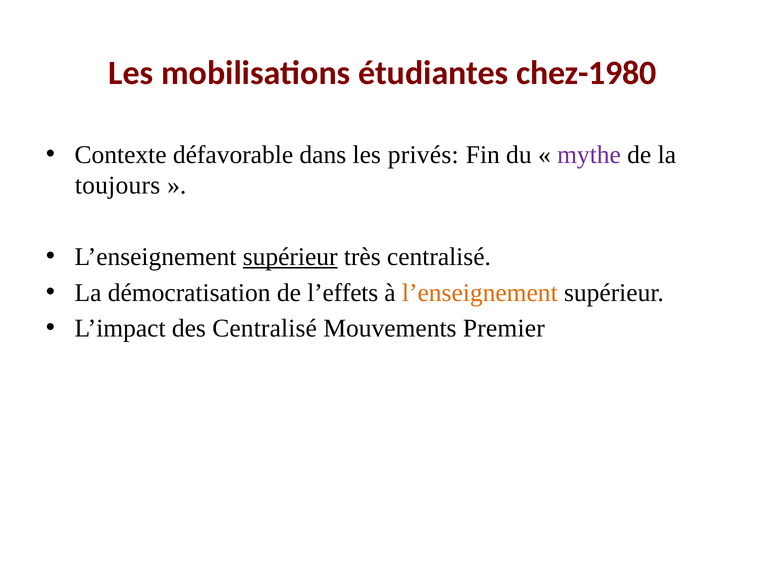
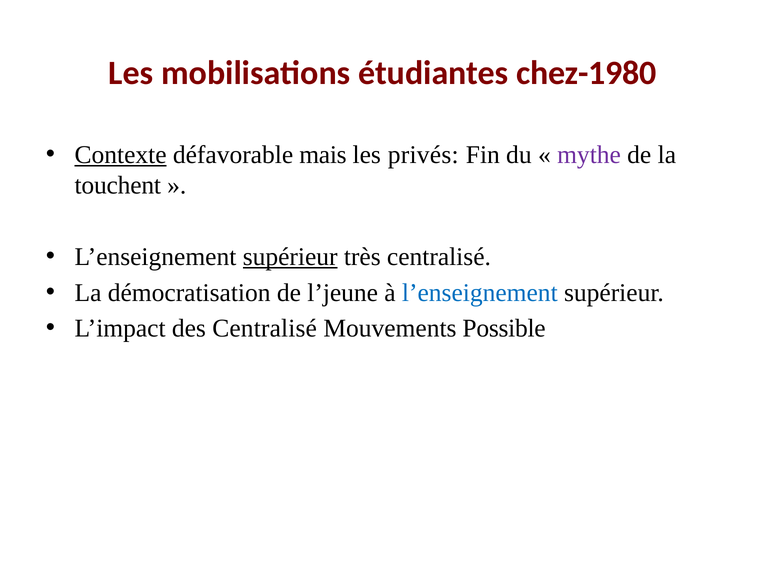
Contexte underline: none -> present (121, 155)
dans: dans -> mais (323, 155)
toujours: toujours -> touchent (118, 185)
l’effets: l’effets -> l’jeune (343, 292)
l’enseignement colour: orange -> blue (480, 292)
Premier: Premier -> Possible (504, 328)
